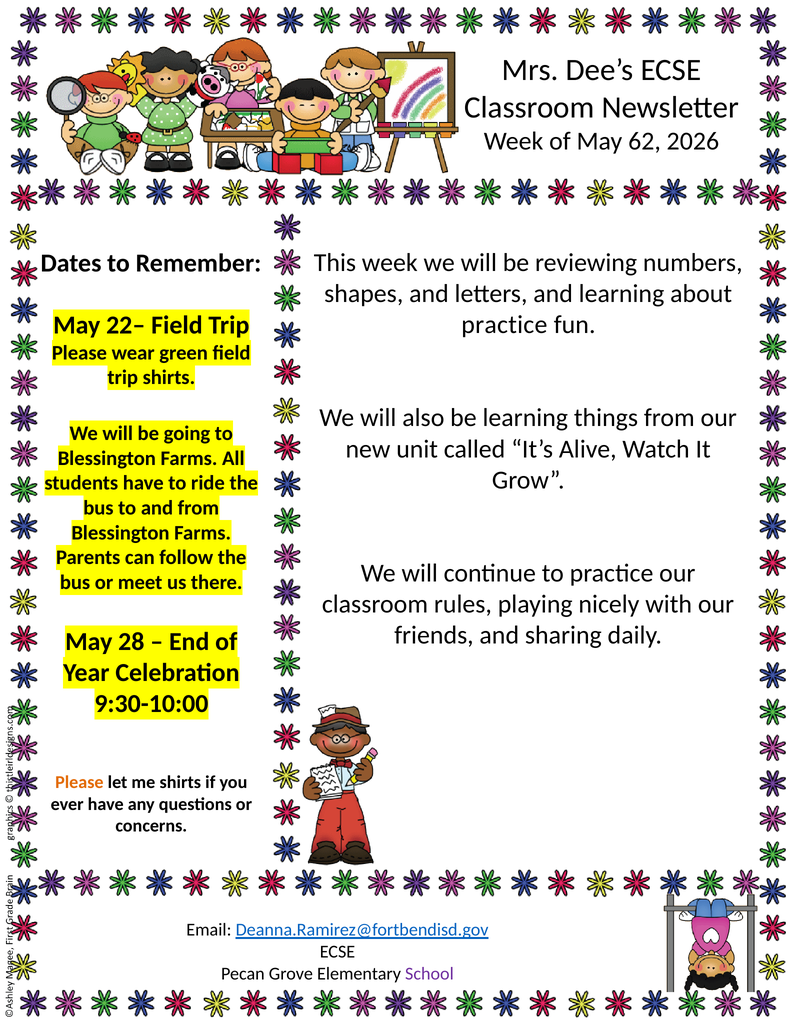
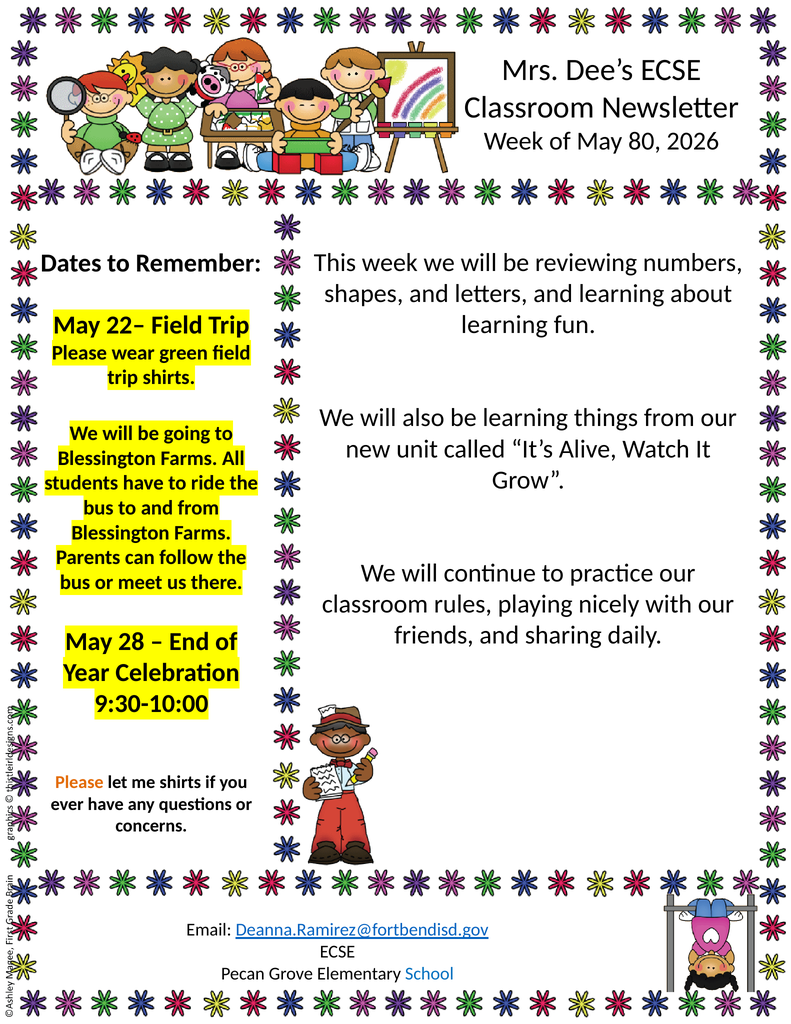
62: 62 -> 80 (644, 141)
practice: practice -> learning (504, 325)
School colour: purple -> blue (429, 973)
